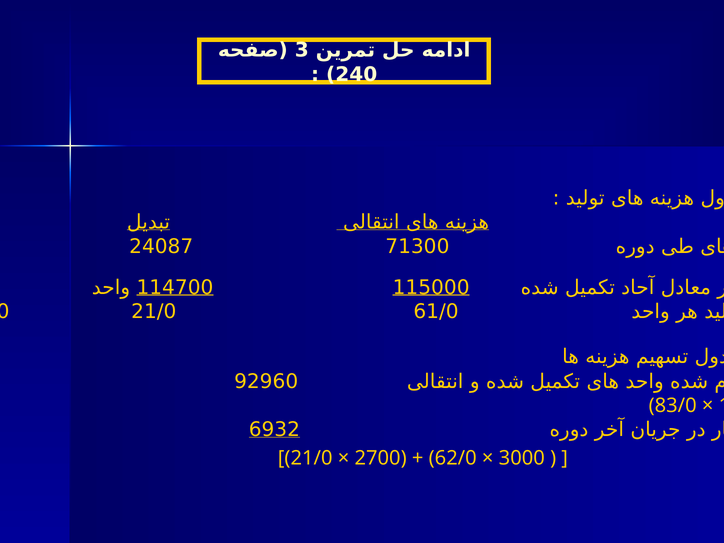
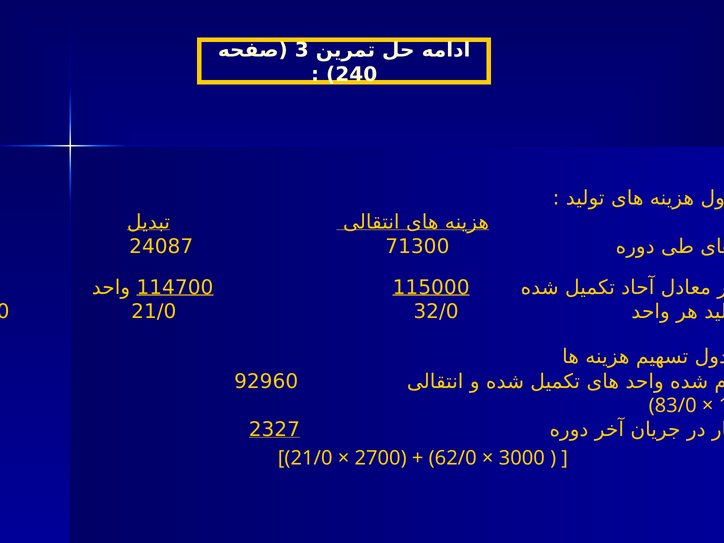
61/0: 61/0 -> 32/0 (436, 312)
6932: 6932 -> 2327 (274, 430)
